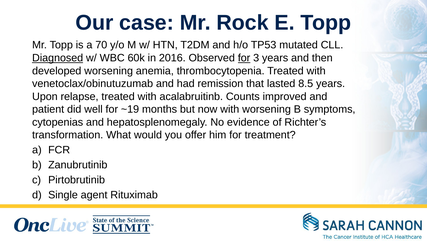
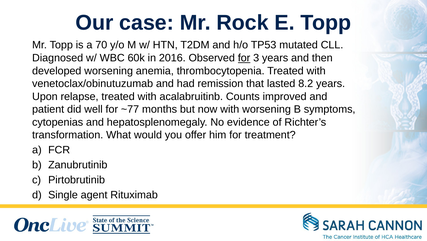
Diagnosed underline: present -> none (58, 58)
8.5: 8.5 -> 8.2 (306, 83)
~19: ~19 -> ~77 (130, 109)
